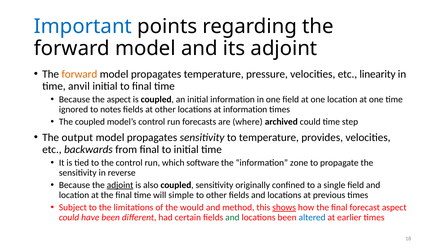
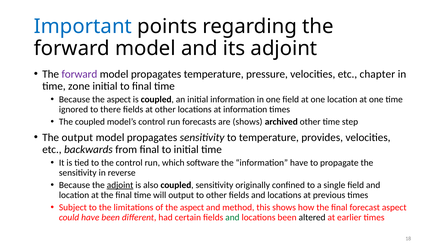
forward colour: orange -> purple (79, 74)
linearity: linearity -> chapter (377, 74)
anvil: anvil -> zone (79, 86)
notes: notes -> there (111, 110)
are where: where -> shows (248, 122)
archived could: could -> other (310, 122)
information zone: zone -> have (299, 163)
will simple: simple -> output (181, 195)
of the would: would -> aspect (192, 208)
shows underline: present -> none (284, 208)
altered colour: blue -> black (312, 218)
